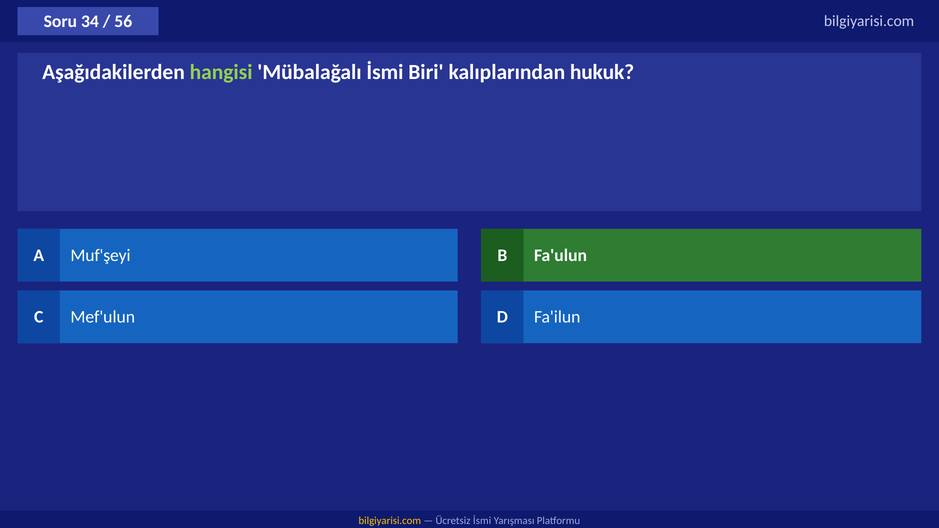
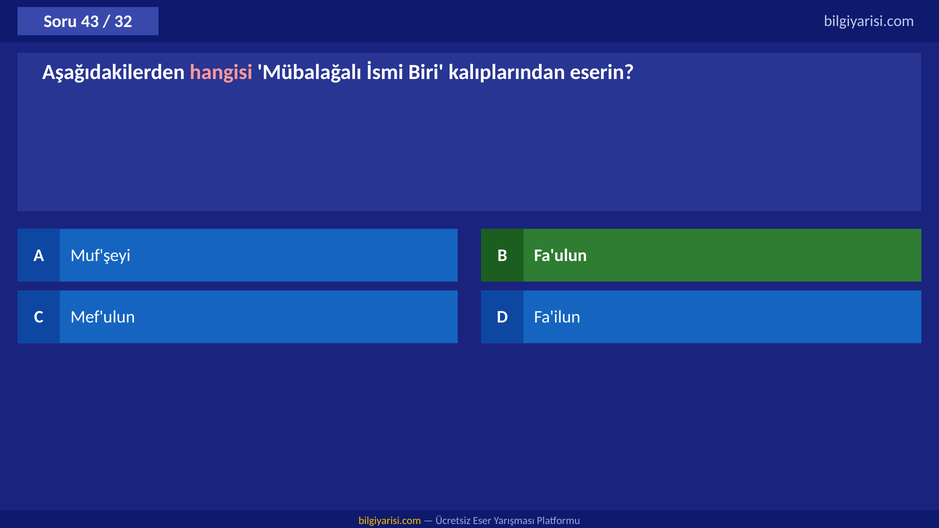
34: 34 -> 43 (90, 21)
56: 56 -> 32 (123, 21)
hangisi colour: light green -> pink (221, 72)
hukuk: hukuk -> eserin (602, 72)
Ücretsiz İsmi: İsmi -> Eser (482, 521)
